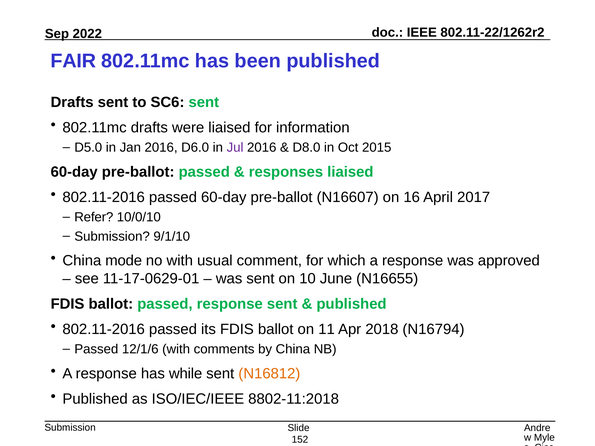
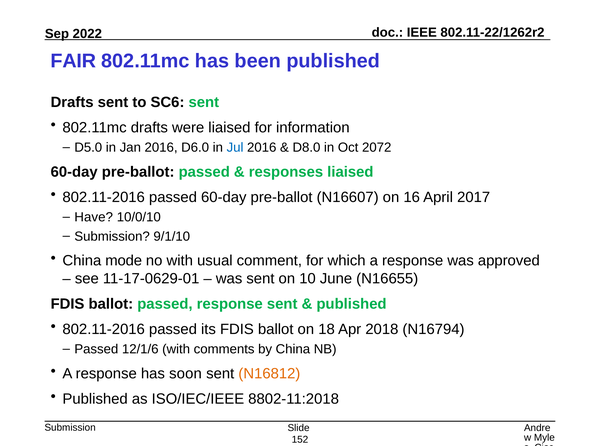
Jul colour: purple -> blue (235, 148)
2015: 2015 -> 2072 (377, 148)
Refer: Refer -> Have (94, 217)
11: 11 -> 18 (327, 329)
while: while -> soon (185, 374)
